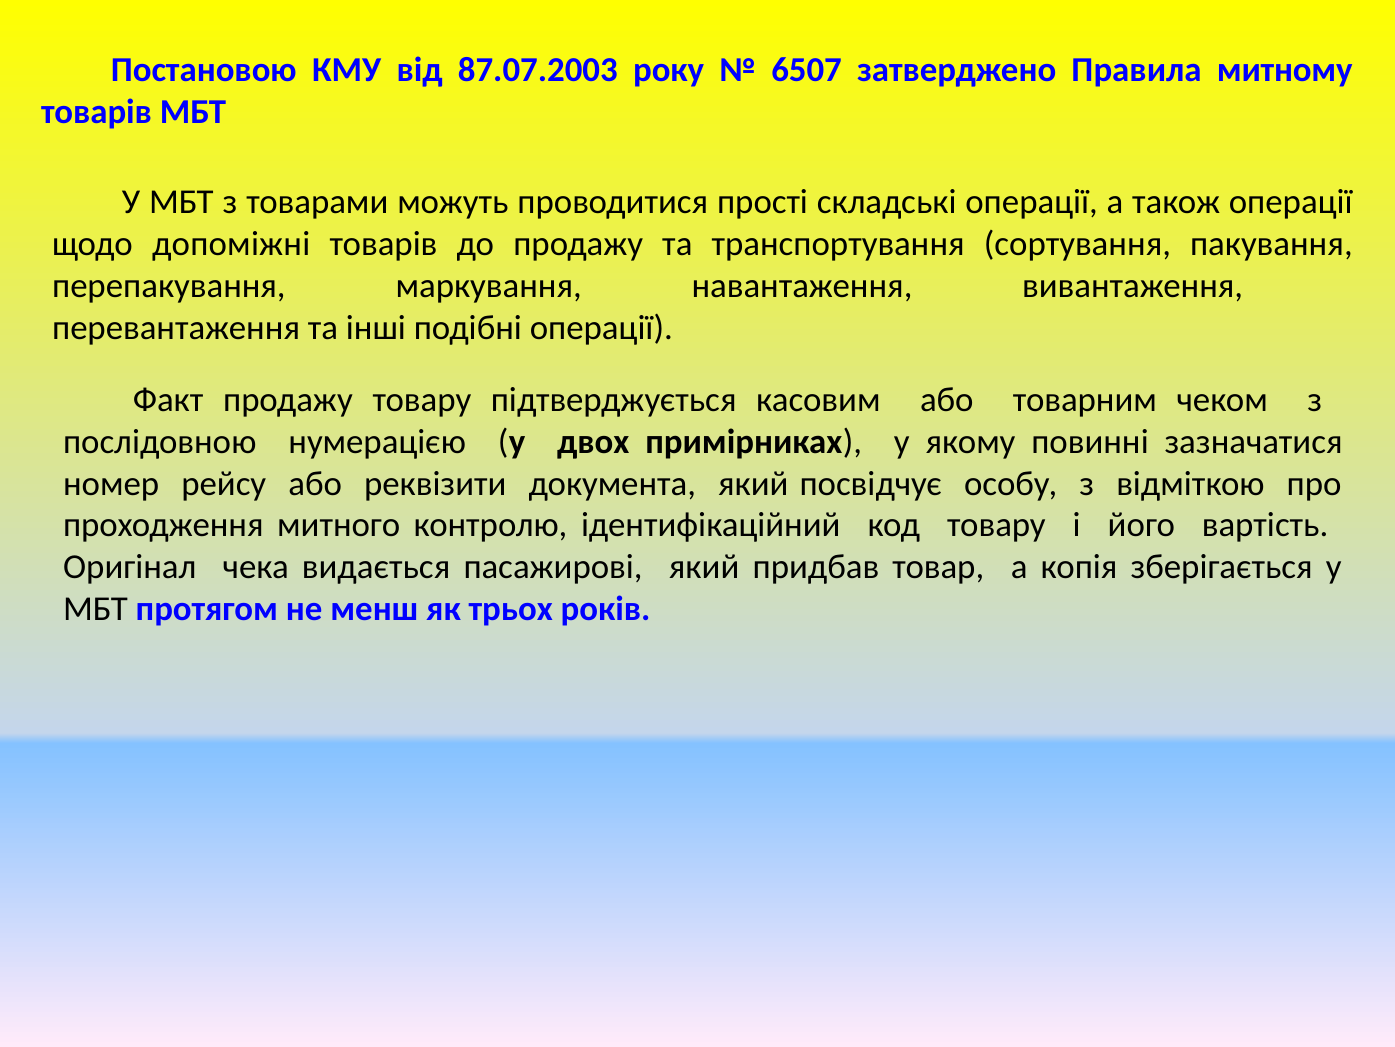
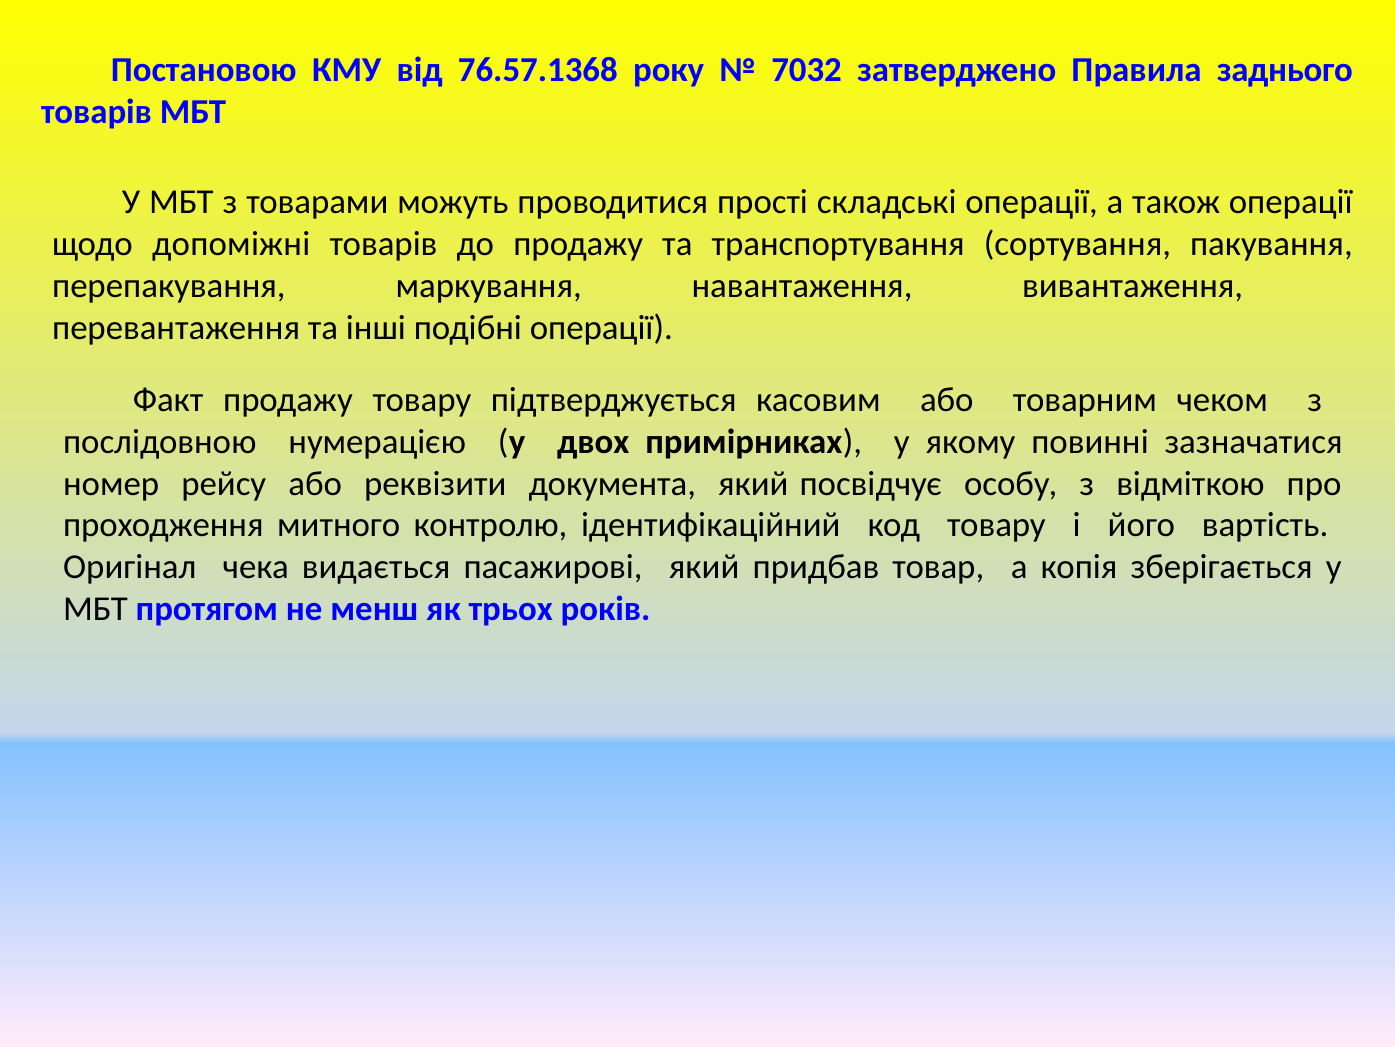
87.07.2003: 87.07.2003 -> 76.57.1368 (538, 70)
6507: 6507 -> 7032 (807, 70)
митному: митному -> заднього (1285, 70)
